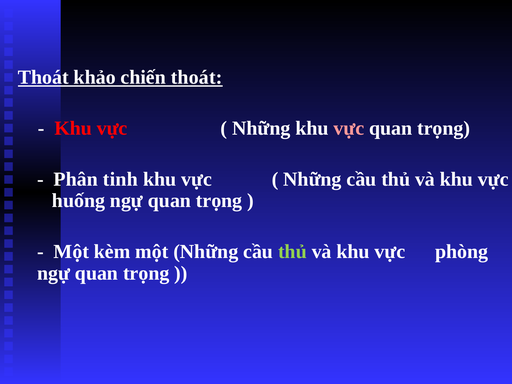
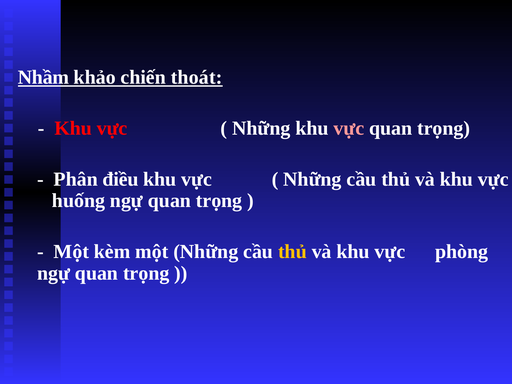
Thoát: Thoát -> Nhầm (43, 77)
tinh: tinh -> điều (121, 179)
thủ colour: light green -> yellow (292, 252)
